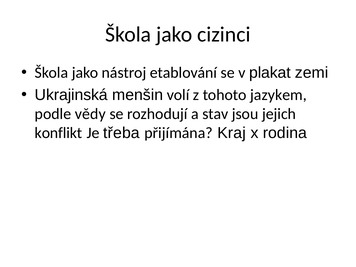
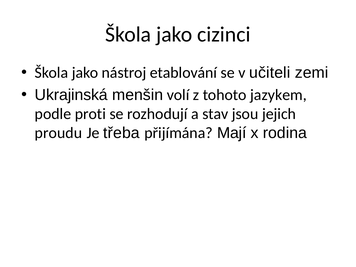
plakat: plakat -> učiteli (270, 73)
vědy: vědy -> proti (90, 114)
konflikt: konflikt -> proudu (58, 133)
Kraj: Kraj -> Mají (232, 133)
